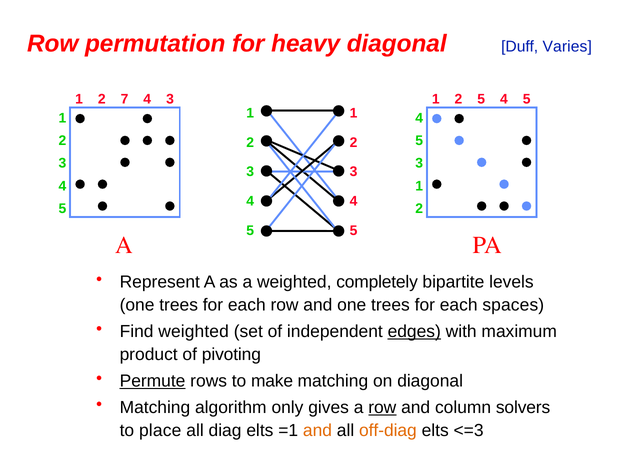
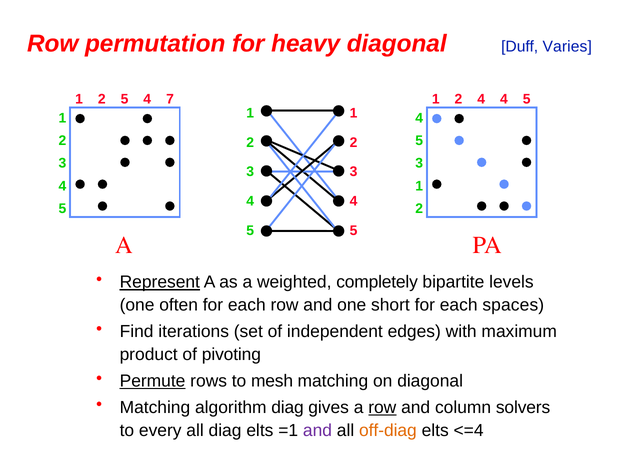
7: 7 -> 5 (125, 99)
1 3: 3 -> 7 (170, 99)
5: 5 -> 4 (481, 99)
Represent underline: none -> present (160, 282)
trees: trees -> often (179, 305)
and one trees: trees -> short (390, 305)
Find weighted: weighted -> iterations (194, 331)
edges underline: present -> none (414, 331)
make: make -> mesh (272, 381)
algorithm only: only -> diag (288, 407)
place: place -> every (160, 430)
and colour: orange -> purple (317, 430)
<=3: <=3 -> <=4 (469, 430)
